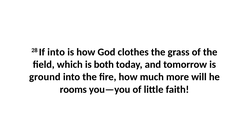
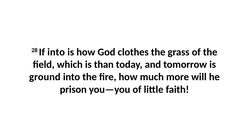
both: both -> than (104, 65)
rooms: rooms -> prison (73, 89)
